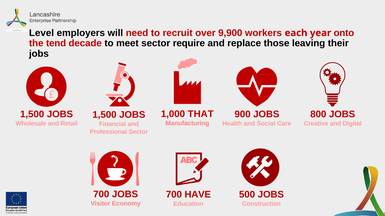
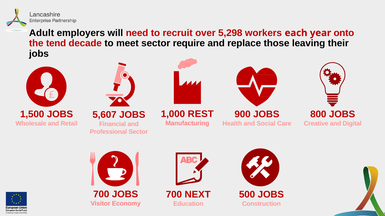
Level: Level -> Adult (42, 33)
9,900: 9,900 -> 5,298 (230, 33)
THAT: THAT -> REST (201, 114)
1,500: 1,500 -> 5,607 (104, 115)
HAVE: HAVE -> NEXT (198, 195)
